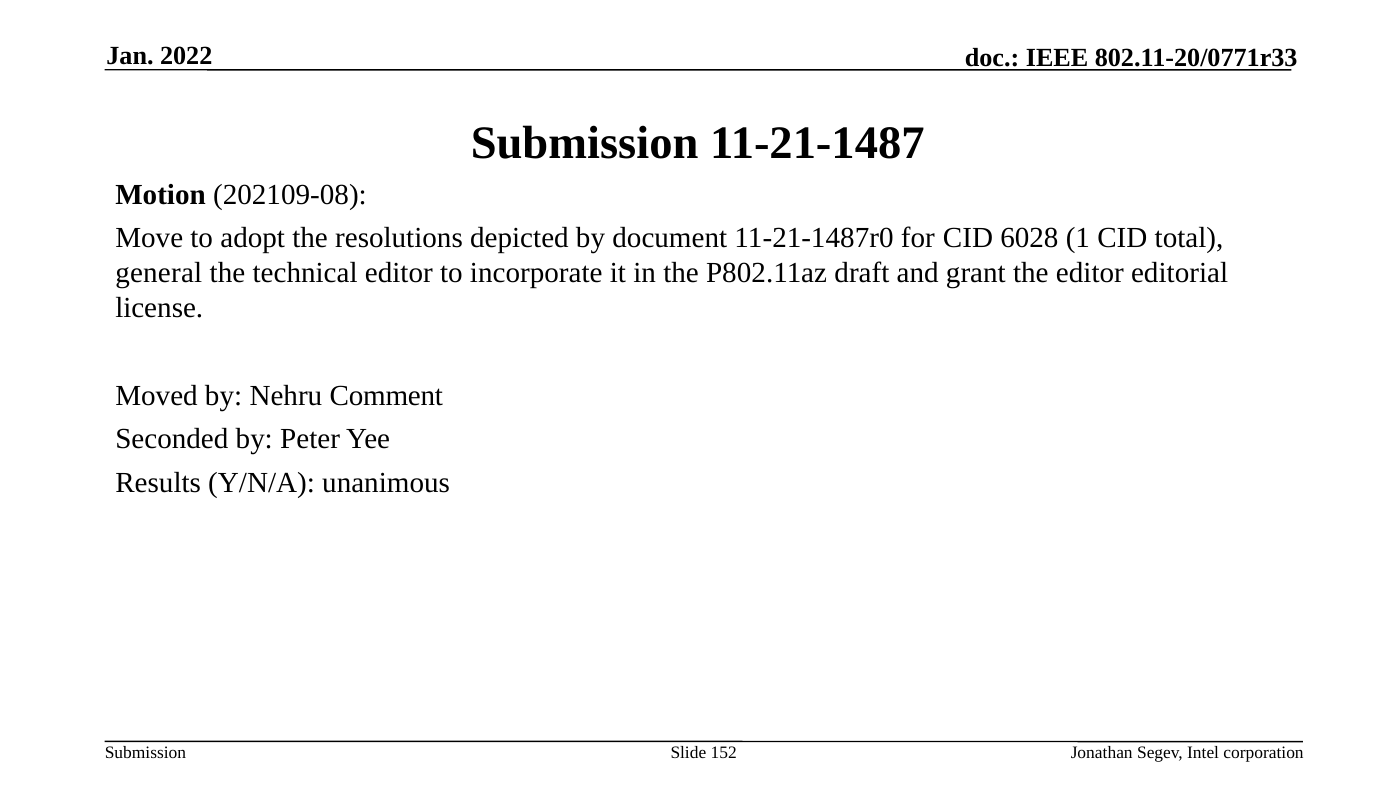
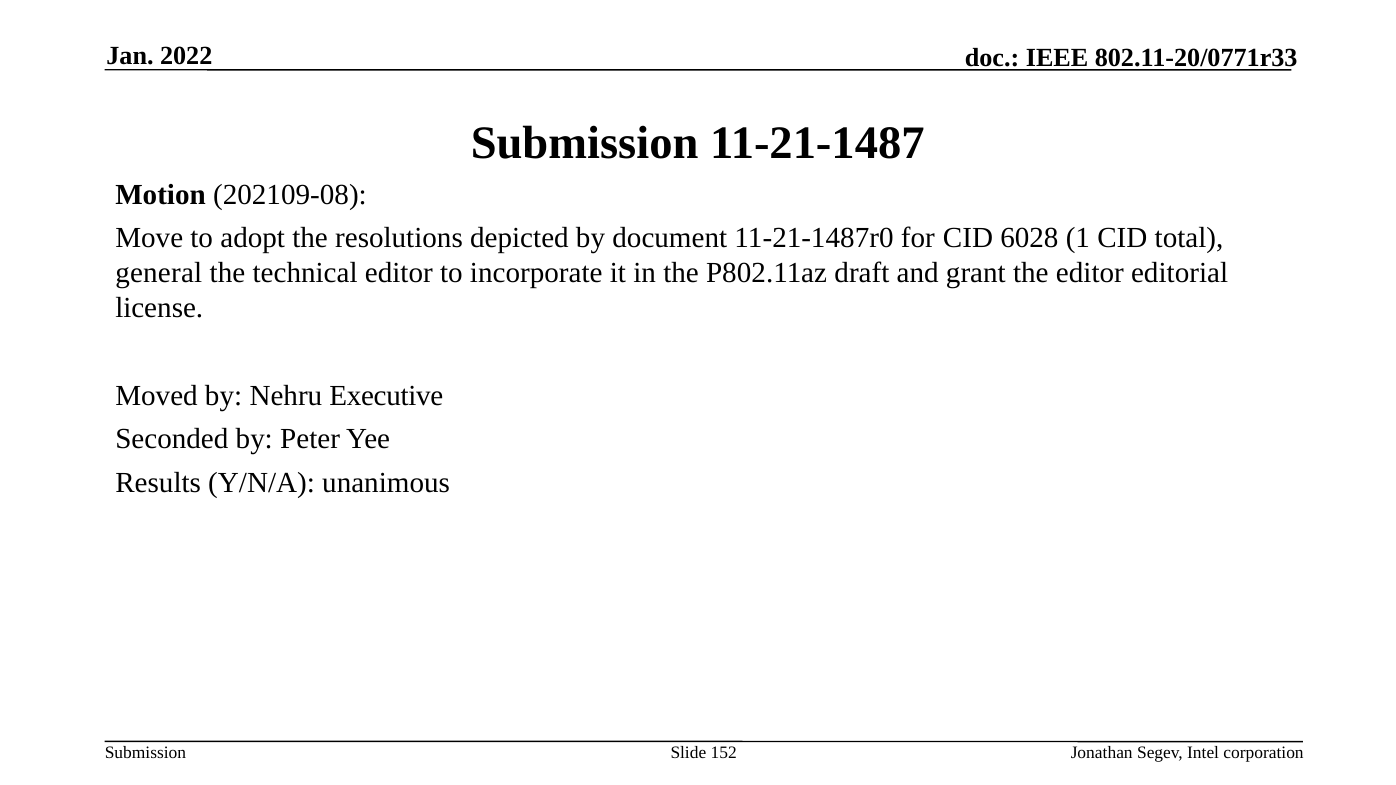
Comment: Comment -> Executive (386, 396)
